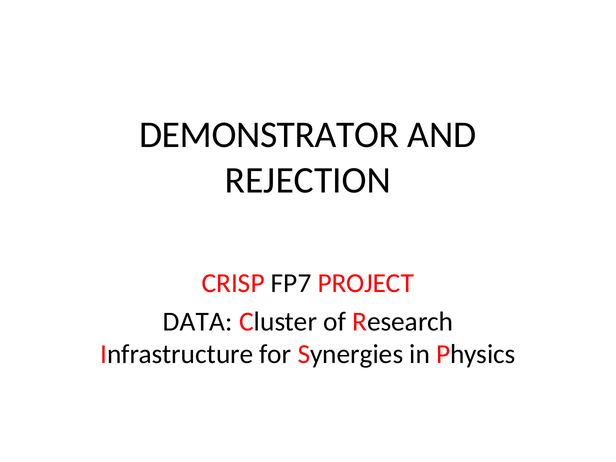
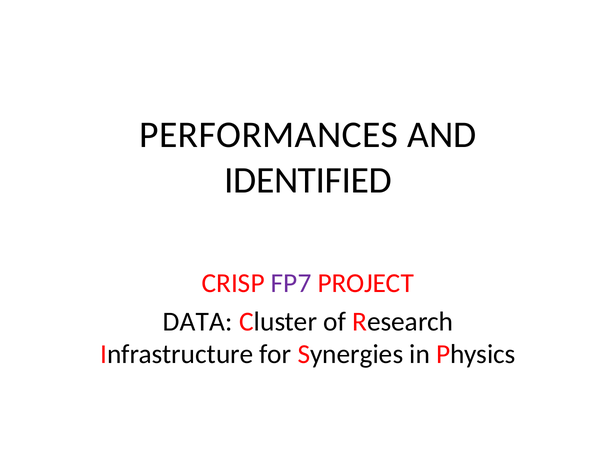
DEMONSTRATOR: DEMONSTRATOR -> PERFORMANCES (269, 135)
REJECTION: REJECTION -> IDENTIFIED (308, 180)
FP7 colour: black -> purple (291, 283)
